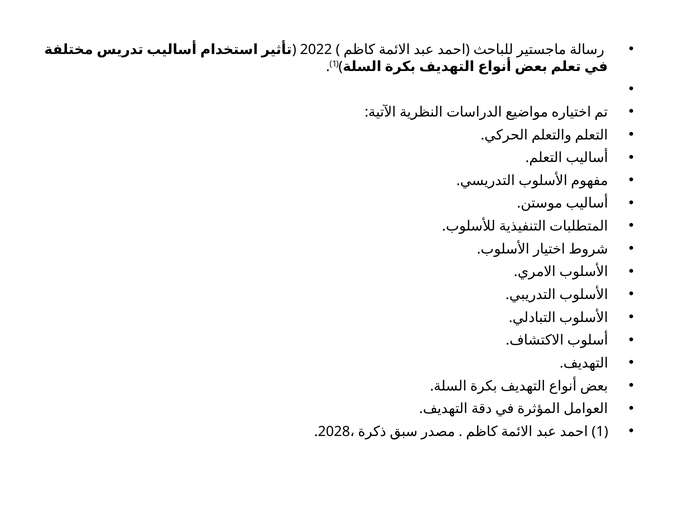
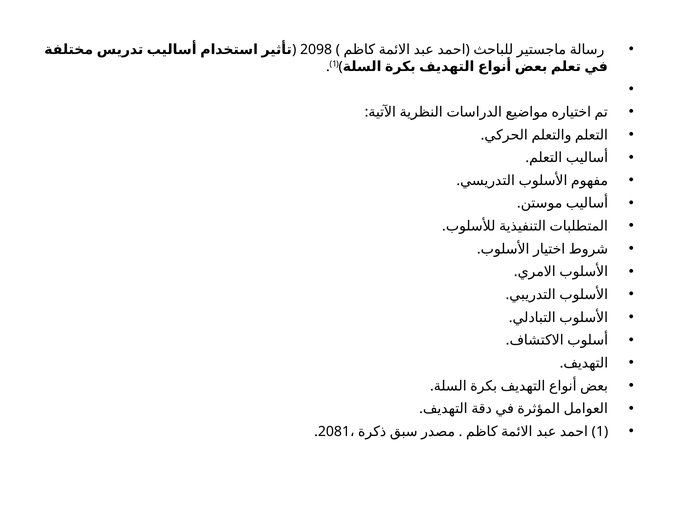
2022: 2022 -> 2098 (316, 50)
2028: 2028 -> 2081 (334, 432)
